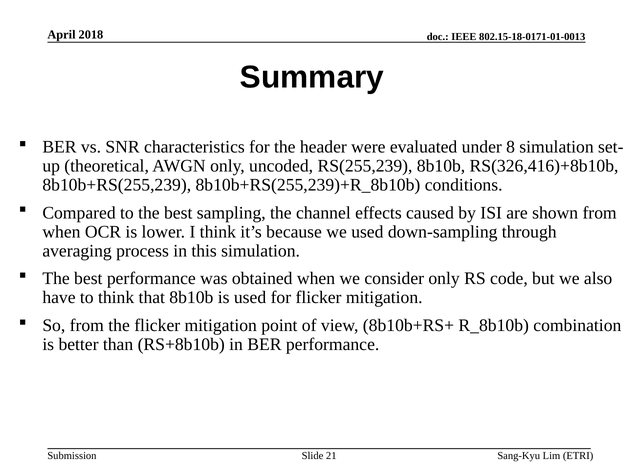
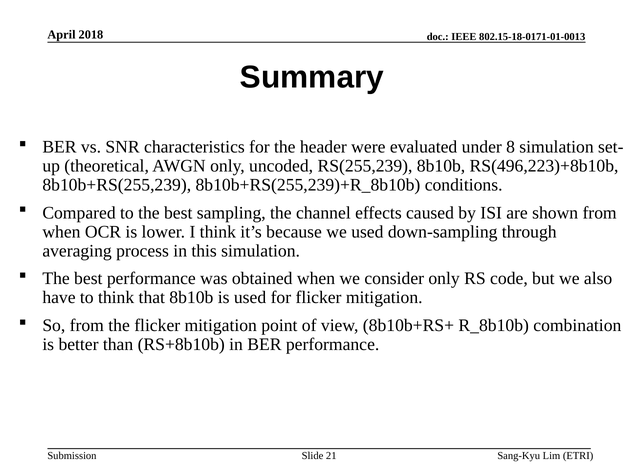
RS(326,416)+8b10b: RS(326,416)+8b10b -> RS(496,223)+8b10b (544, 166)
